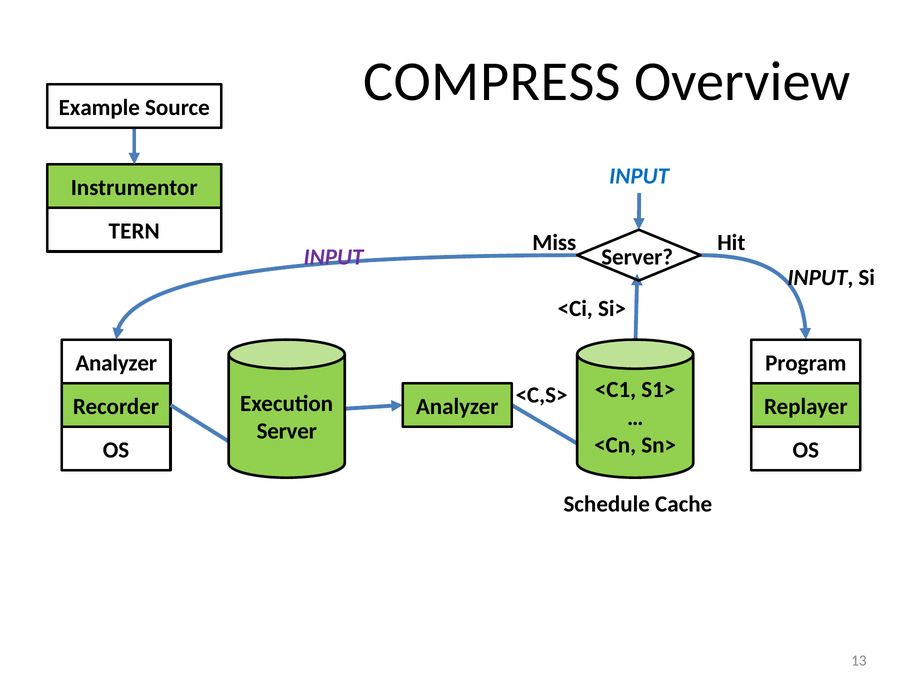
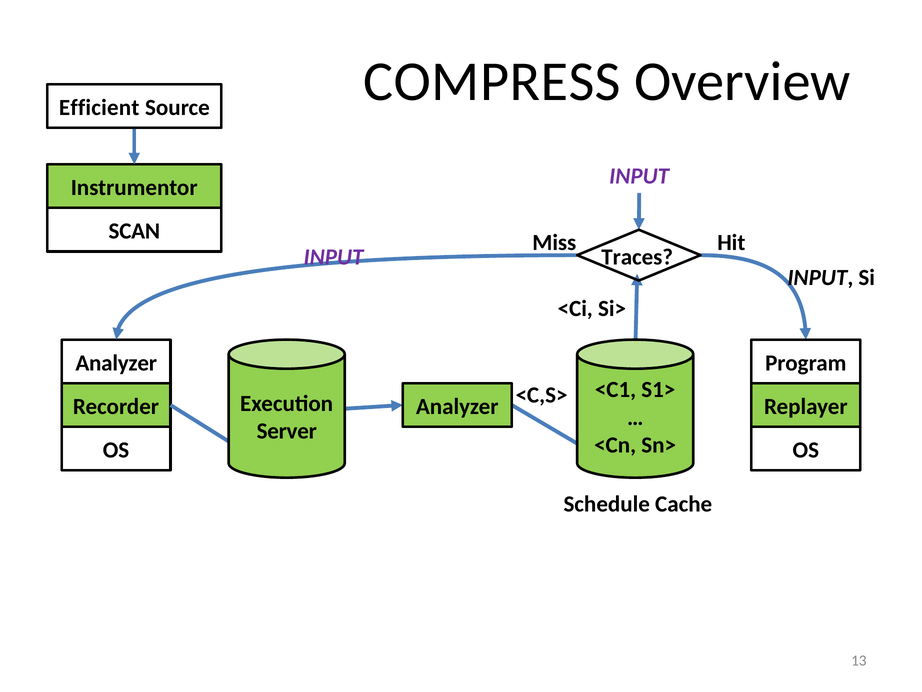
Example: Example -> Efficient (99, 108)
INPUT colour: blue -> purple (639, 176)
TERN: TERN -> SCAN (134, 231)
Server: Server -> Traces (637, 257)
